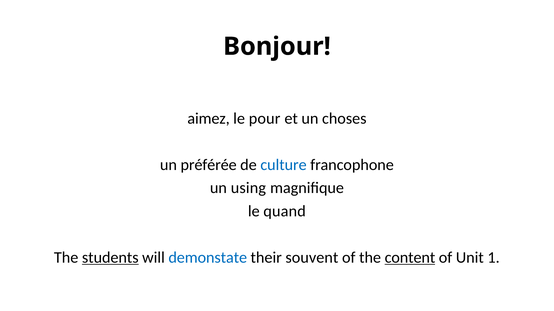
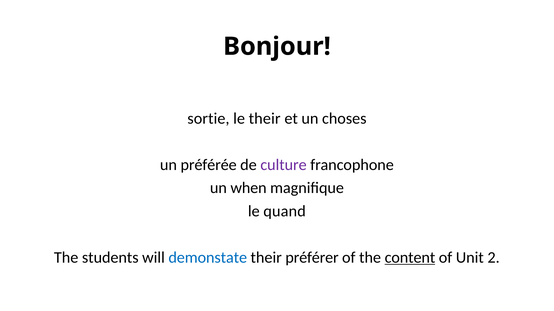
aimez: aimez -> sortie (208, 119)
le pour: pour -> their (265, 119)
culture colour: blue -> purple (284, 165)
using: using -> when (249, 188)
students underline: present -> none (110, 258)
souvent: souvent -> préférer (312, 258)
1: 1 -> 2 (494, 258)
